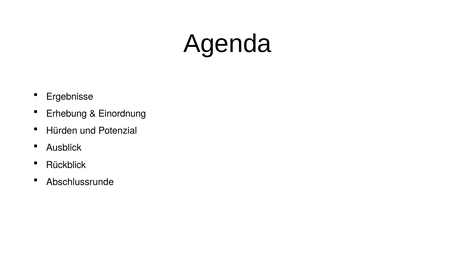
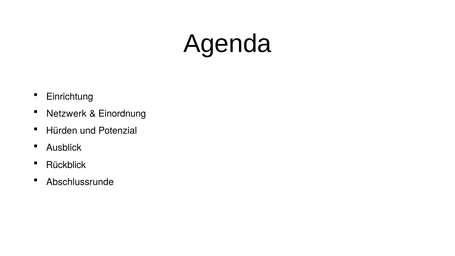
Ergebnisse: Ergebnisse -> Einrichtung (70, 97)
Erhebung: Erhebung -> Netzwerk (66, 114)
